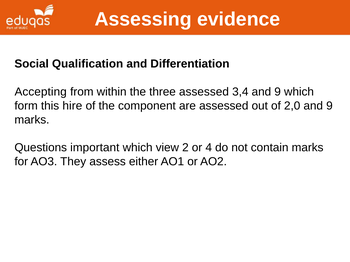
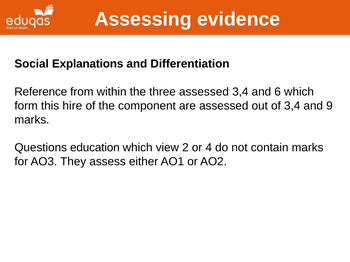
Qualification: Qualification -> Explanations (88, 64)
Accepting: Accepting -> Reference (41, 92)
3,4 and 9: 9 -> 6 (278, 92)
of 2,0: 2,0 -> 3,4 (292, 106)
important: important -> education (95, 148)
